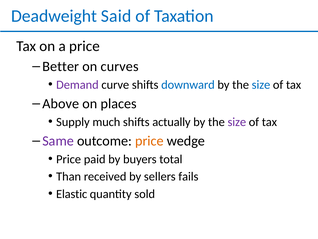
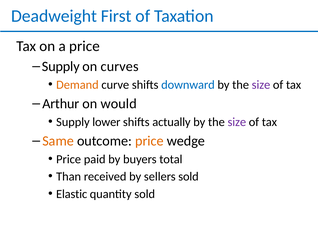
Said: Said -> First (116, 16)
Better: Better -> Supply (61, 66)
Demand colour: purple -> orange (77, 85)
size colour: blue -> purple (261, 85)
Above: Above -> Arthur (61, 103)
places: places -> would (119, 103)
much: much -> lower (106, 122)
Same colour: purple -> orange (58, 141)
sellers fails: fails -> sold (188, 176)
